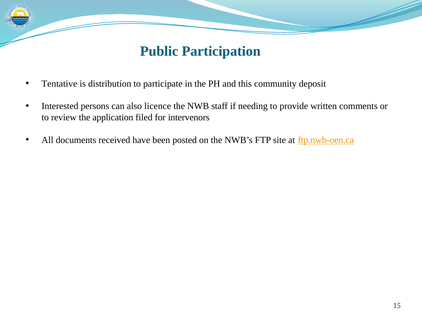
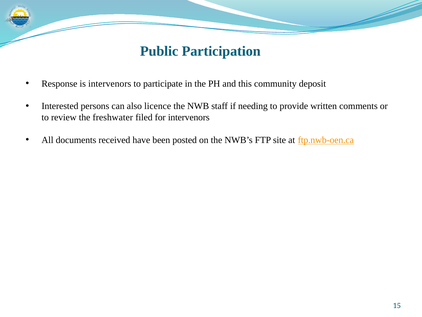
Tentative: Tentative -> Response (59, 84)
is distribution: distribution -> intervenors (110, 84)
application: application -> freshwater (113, 117)
